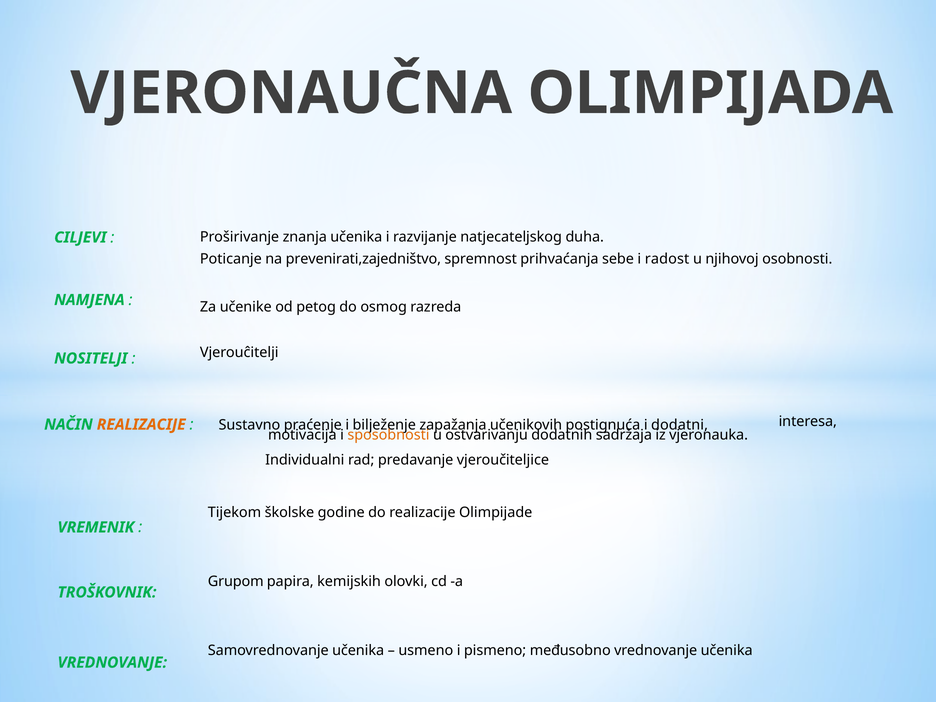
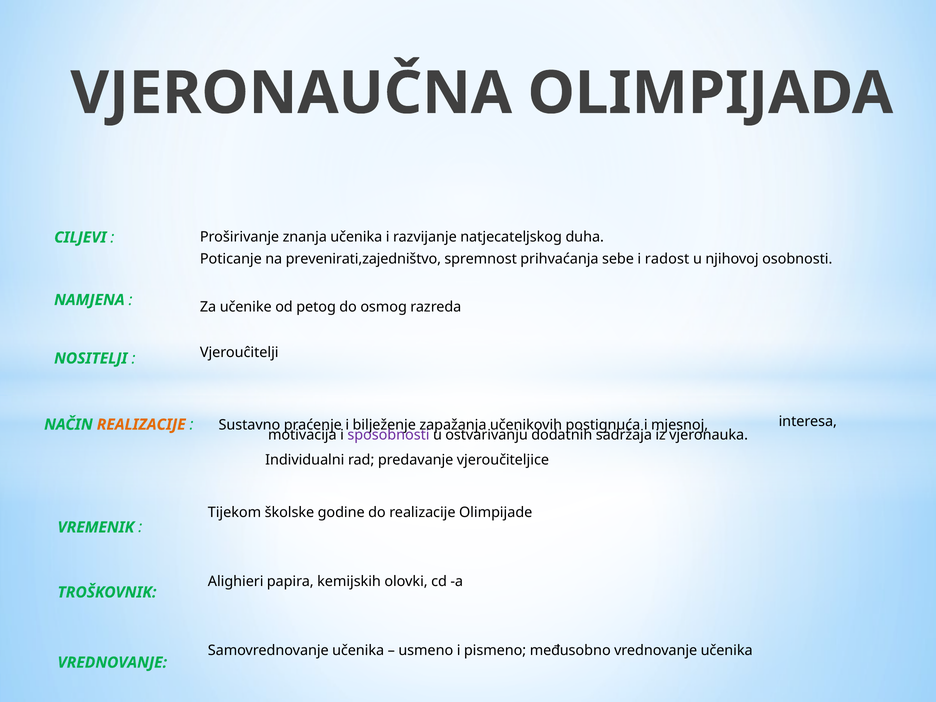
dodatni: dodatni -> mjesnoj (680, 425)
sposobnosti colour: orange -> purple (388, 435)
Grupom: Grupom -> Alighieri (236, 581)
